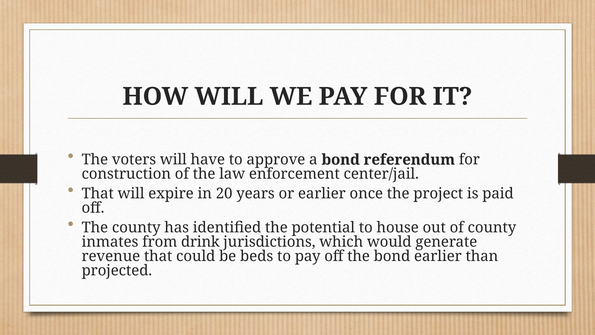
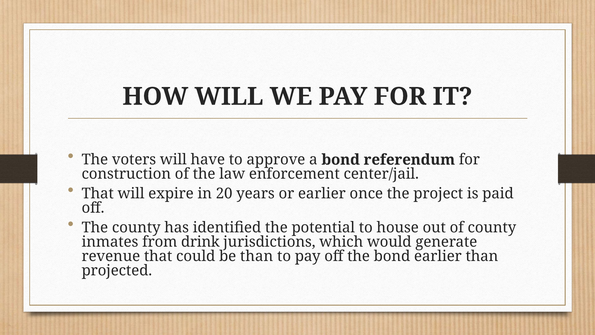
be beds: beds -> than (257, 256)
